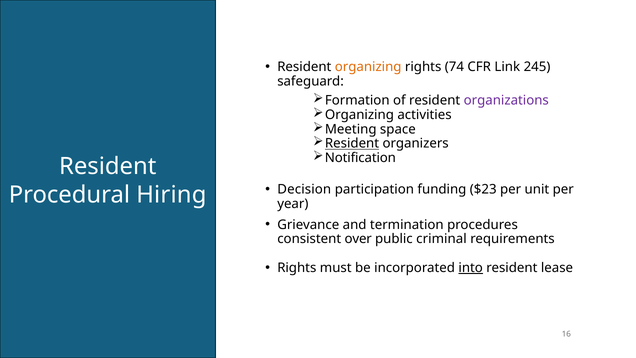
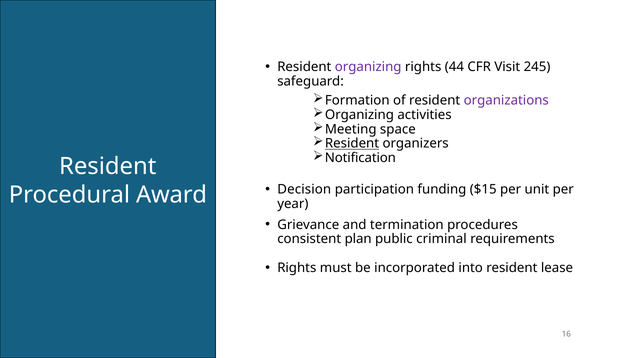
organizing colour: orange -> purple (368, 67)
74: 74 -> 44 (454, 67)
Link: Link -> Visit (507, 67)
$23: $23 -> $15 (483, 189)
Hiring: Hiring -> Award (172, 195)
over: over -> plan (358, 239)
into underline: present -> none (471, 268)
